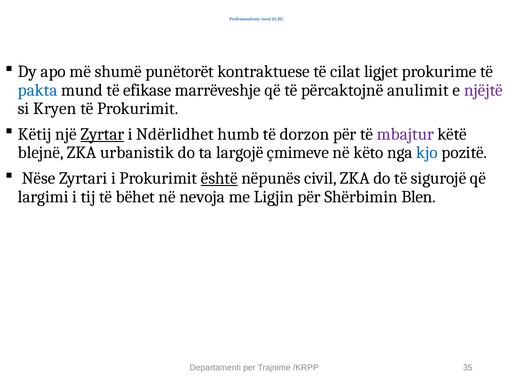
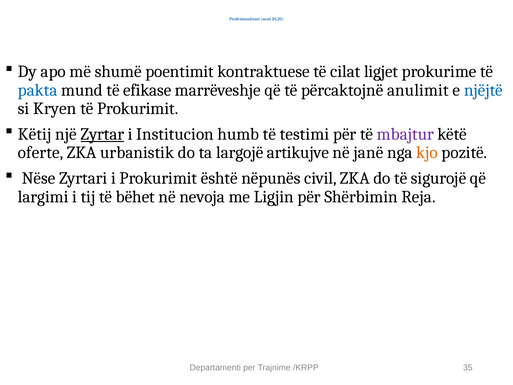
punëtorët: punëtorët -> poentimit (180, 72)
njëjtë colour: purple -> blue (483, 90)
Ndërlidhet: Ndërlidhet -> Institucion (175, 134)
dorzon: dorzon -> testimi (304, 134)
blejnë: blejnë -> oferte (41, 153)
çmimeve: çmimeve -> artikujve (298, 153)
këto: këto -> janë (368, 153)
kjo colour: blue -> orange (427, 153)
është underline: present -> none (219, 178)
Blen: Blen -> Reja (418, 197)
